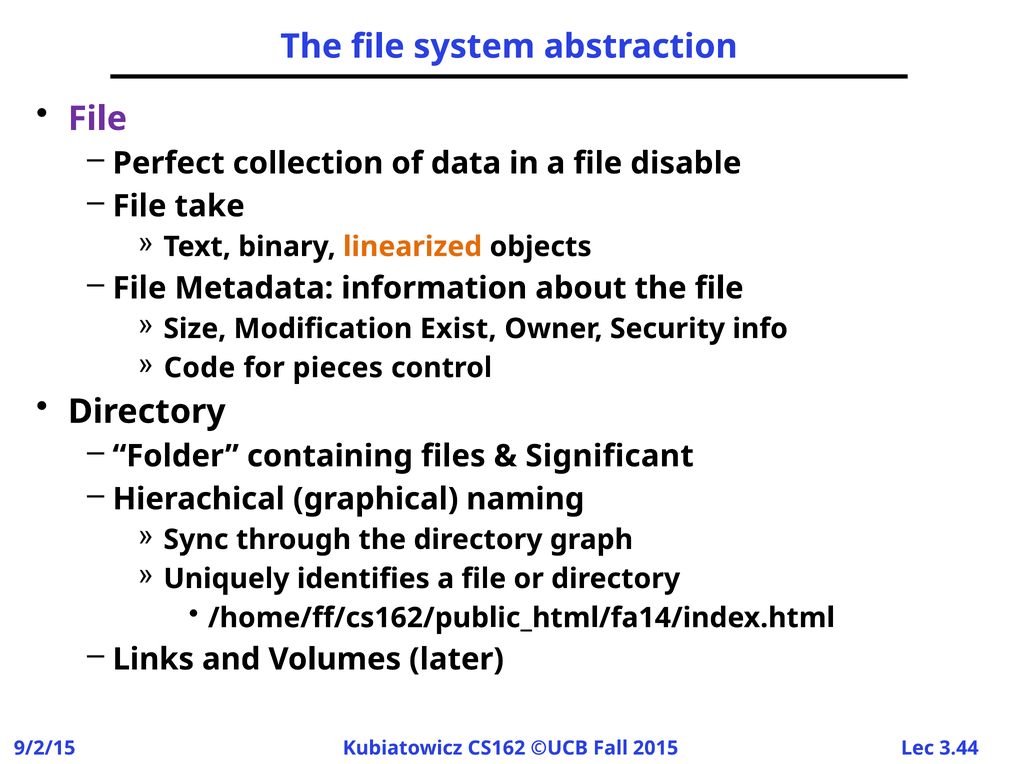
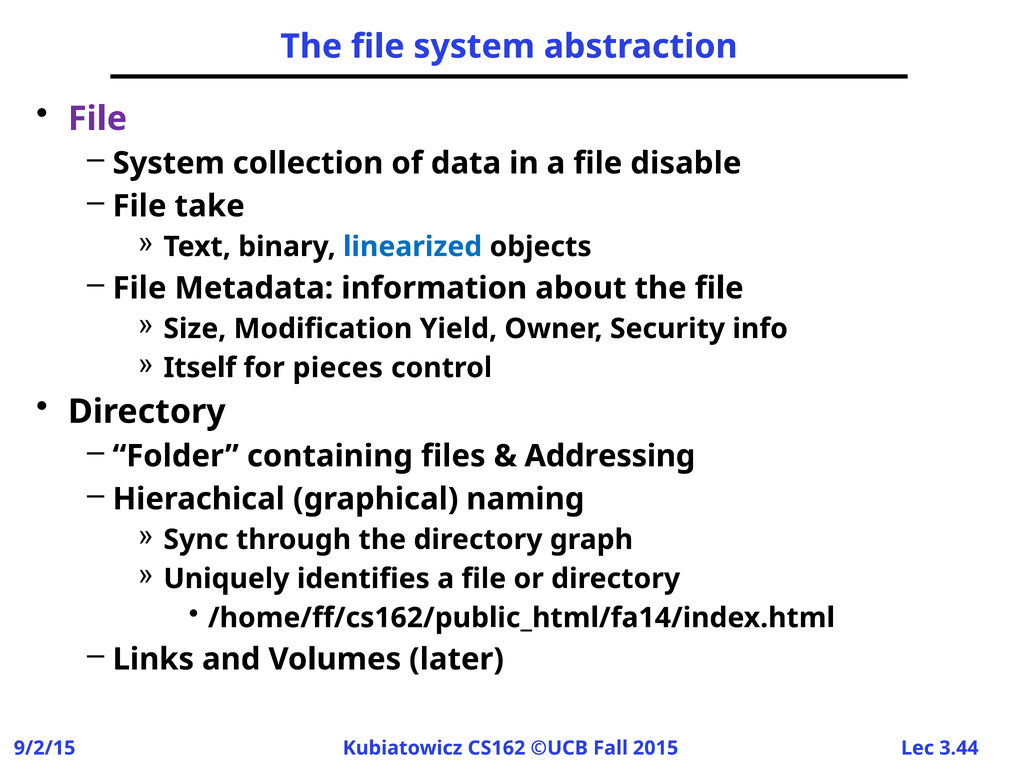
Perfect: Perfect -> System (169, 163)
linearized colour: orange -> blue (413, 247)
Exist: Exist -> Yield (458, 329)
Code: Code -> Itself (200, 368)
Significant: Significant -> Addressing (610, 456)
